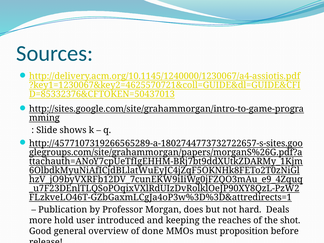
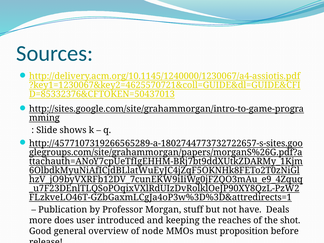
does: does -> stuff (193, 210)
hard: hard -> have (250, 210)
hold: hold -> does (64, 220)
done: done -> node (153, 231)
